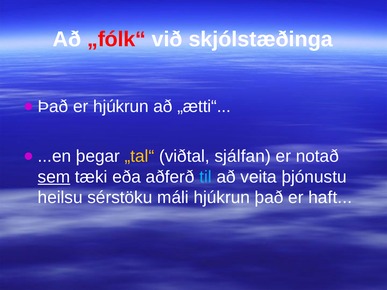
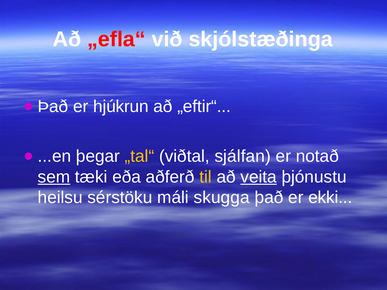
„fólk“: „fólk“ -> „efla“ (116, 39)
„ætti“: „ætti“ -> „eftir“ (204, 107)
til colour: light blue -> yellow (206, 177)
veita underline: none -> present (259, 177)
máli hjúkrun: hjúkrun -> skugga (222, 198)
haft: haft -> ekki (330, 198)
